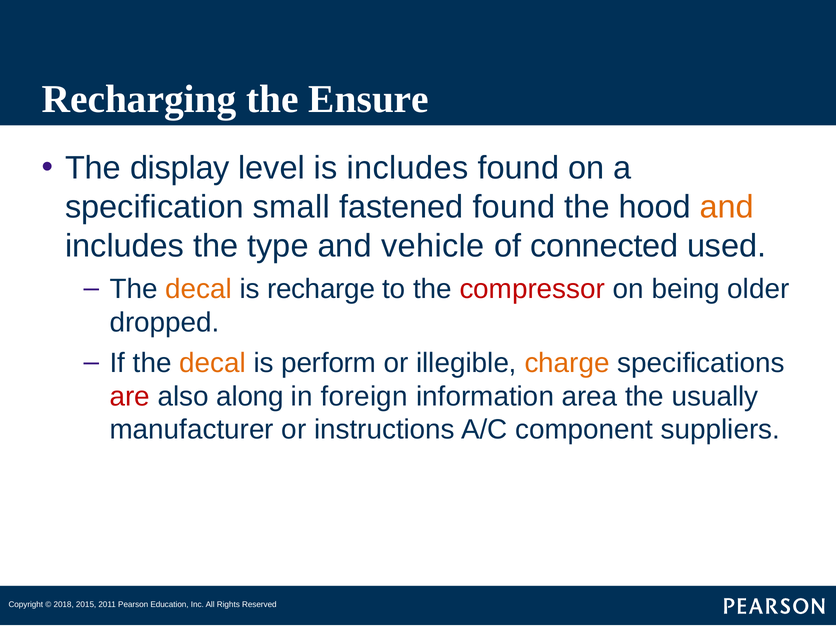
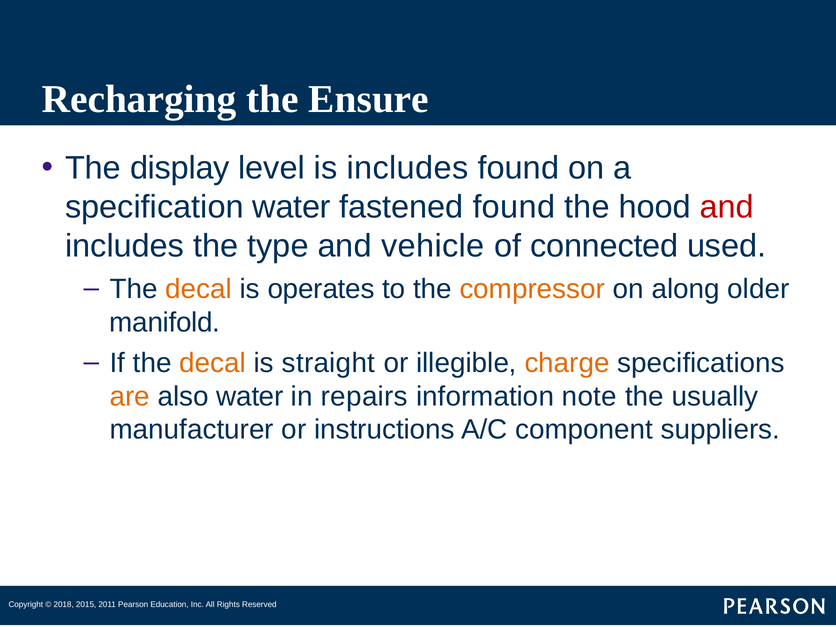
specification small: small -> water (292, 207)
and colour: orange -> red (727, 207)
recharge: recharge -> operates (321, 289)
compressor colour: red -> orange (532, 289)
being: being -> along (686, 289)
dropped: dropped -> manifold (165, 323)
perform: perform -> straight (329, 363)
are colour: red -> orange (130, 396)
also along: along -> water (250, 396)
foreign: foreign -> repairs (364, 396)
area: area -> note (589, 396)
